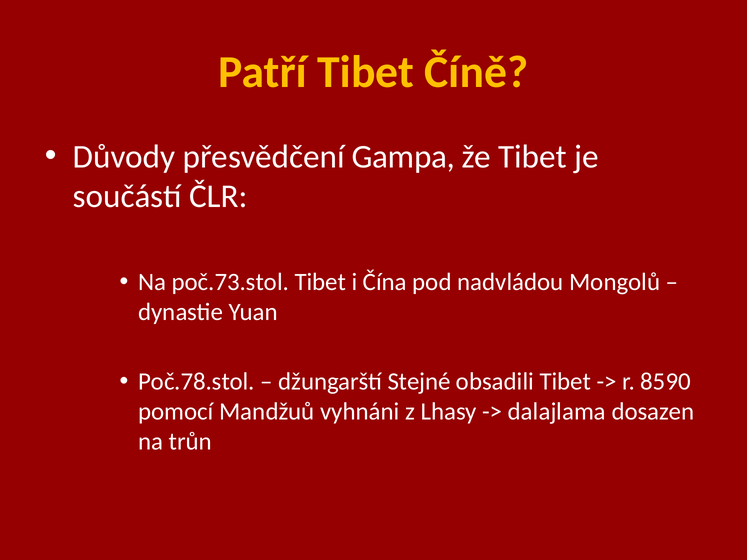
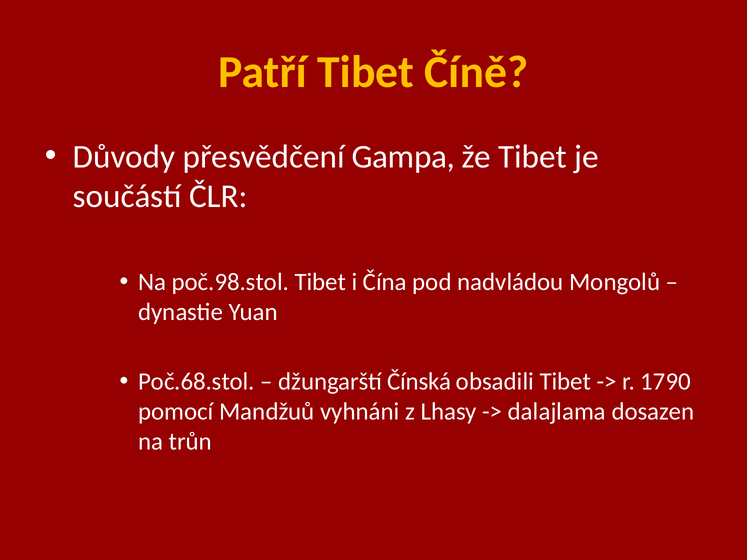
poč.73.stol: poč.73.stol -> poč.98.stol (230, 282)
Poč.78.stol: Poč.78.stol -> Poč.68.stol (196, 382)
Stejné: Stejné -> Čínská (419, 382)
8590: 8590 -> 1790 (666, 382)
